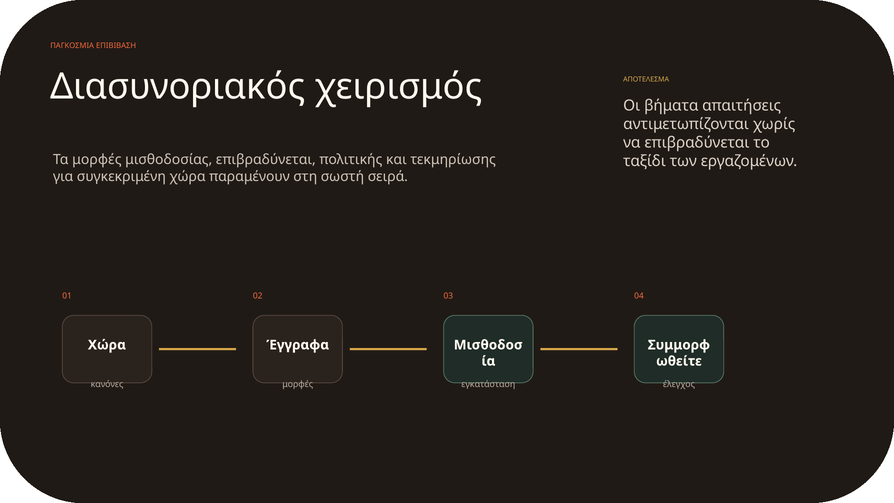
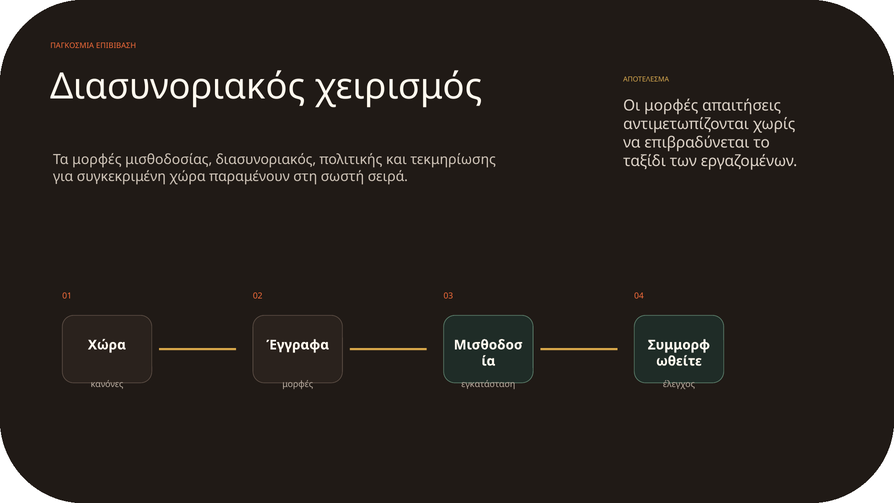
Οι βήματα: βήματα -> μορφές (671, 106)
μισθοδοσίας επιβραδύνεται: επιβραδύνεται -> διασυνοριακός (266, 160)
